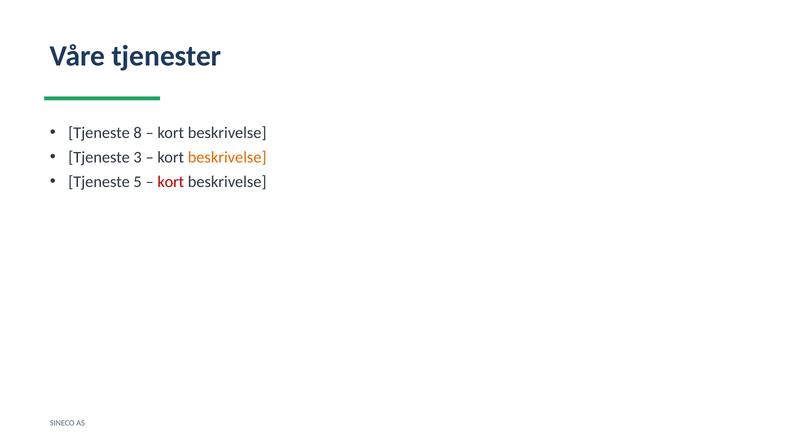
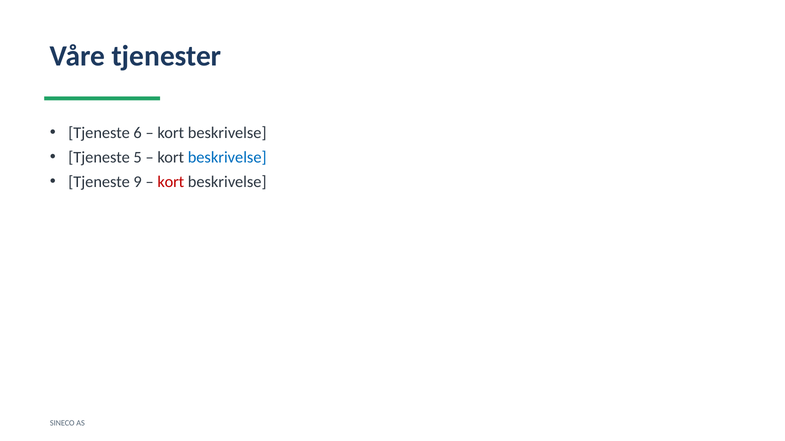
8: 8 -> 6 (138, 133)
3: 3 -> 5 (138, 158)
beskrivelse colour: orange -> blue (227, 158)
5: 5 -> 9 (138, 182)
